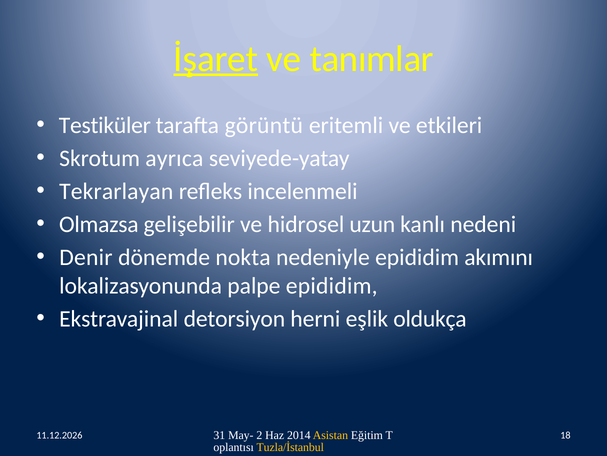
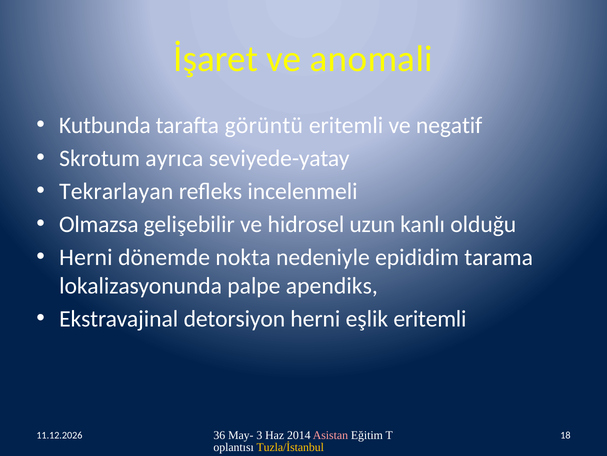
İşaret underline: present -> none (216, 59)
tanımlar: tanımlar -> anomali (371, 59)
Testiküler: Testiküler -> Kutbunda (105, 125)
etkileri: etkileri -> negatif (449, 125)
nedeni: nedeni -> olduğu (483, 224)
Denir: Denir -> Herni (86, 257)
akımını: akımını -> tarama (499, 257)
palpe epididim: epididim -> apendiks (332, 285)
eşlik oldukça: oldukça -> eritemli (430, 318)
31: 31 -> 36 (219, 435)
2: 2 -> 3 (259, 435)
Asistan colour: yellow -> pink (330, 435)
